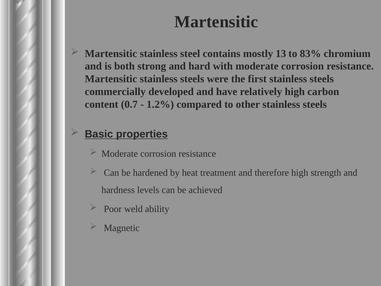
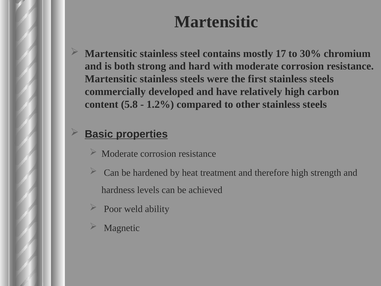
13: 13 -> 17 (281, 53)
83%: 83% -> 30% (310, 53)
0.7: 0.7 -> 5.8 (129, 104)
